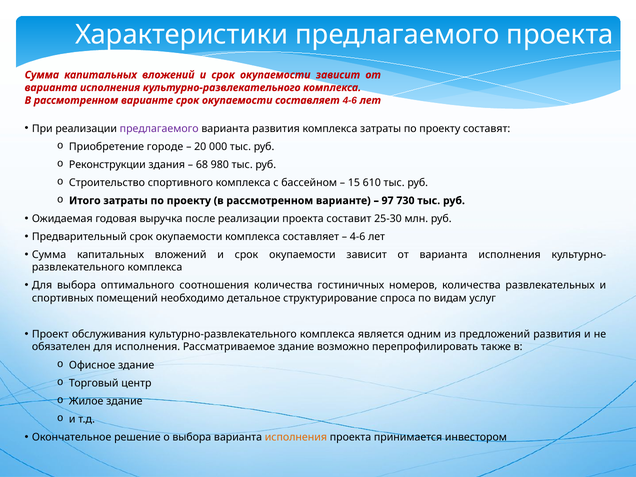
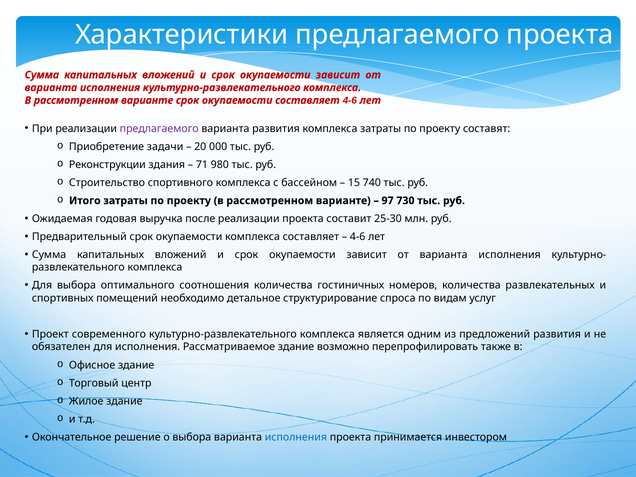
городе: городе -> задачи (165, 147)
68: 68 -> 71 (202, 165)
610: 610 -> 740 (372, 183)
обслуживания: обслуживания -> современного (109, 334)
исполнения colour: orange -> blue (296, 437)
